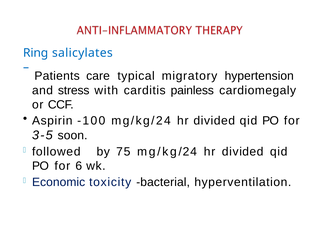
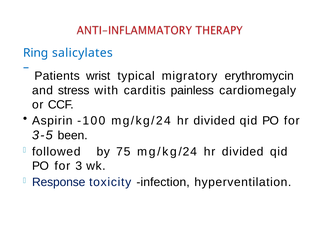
care: care -> wrist (98, 76)
hypertension: hypertension -> erythromycin (259, 76)
soon: soon -> been (73, 135)
6: 6 -> 3 (79, 166)
Economic: Economic -> Response (59, 182)
bacterial: bacterial -> infection (163, 182)
